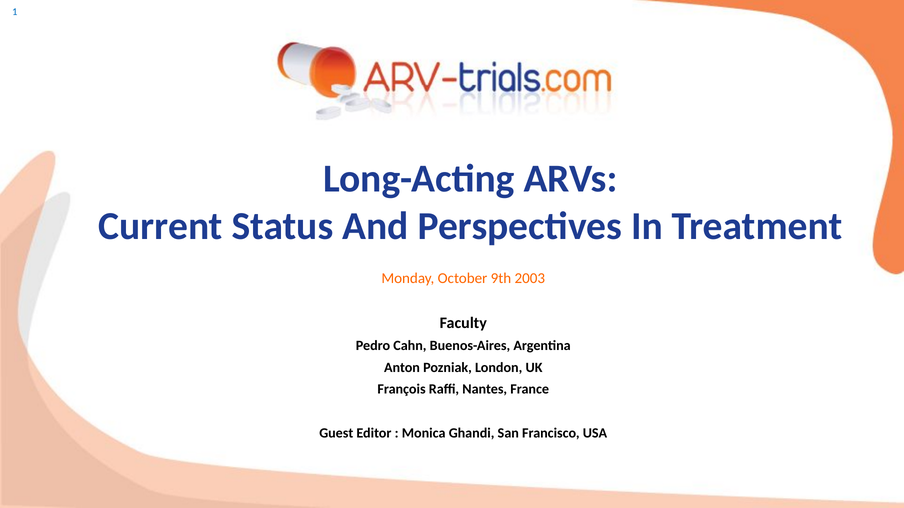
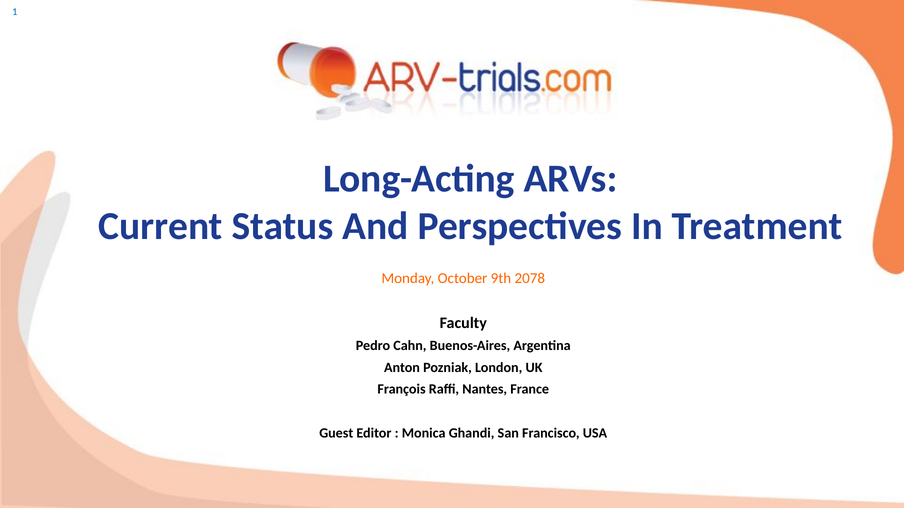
2003: 2003 -> 2078 (530, 278)
